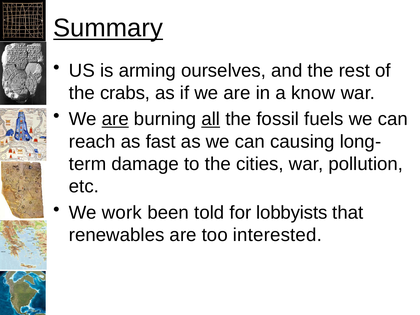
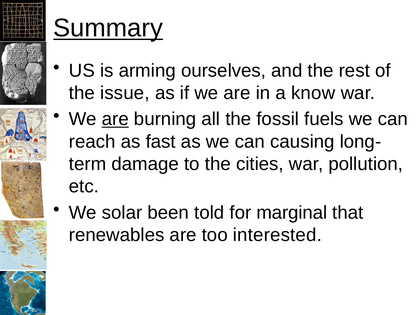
crabs: crabs -> issue (125, 93)
all underline: present -> none (211, 119)
work: work -> solar (122, 213)
lobbyists: lobbyists -> marginal (292, 213)
